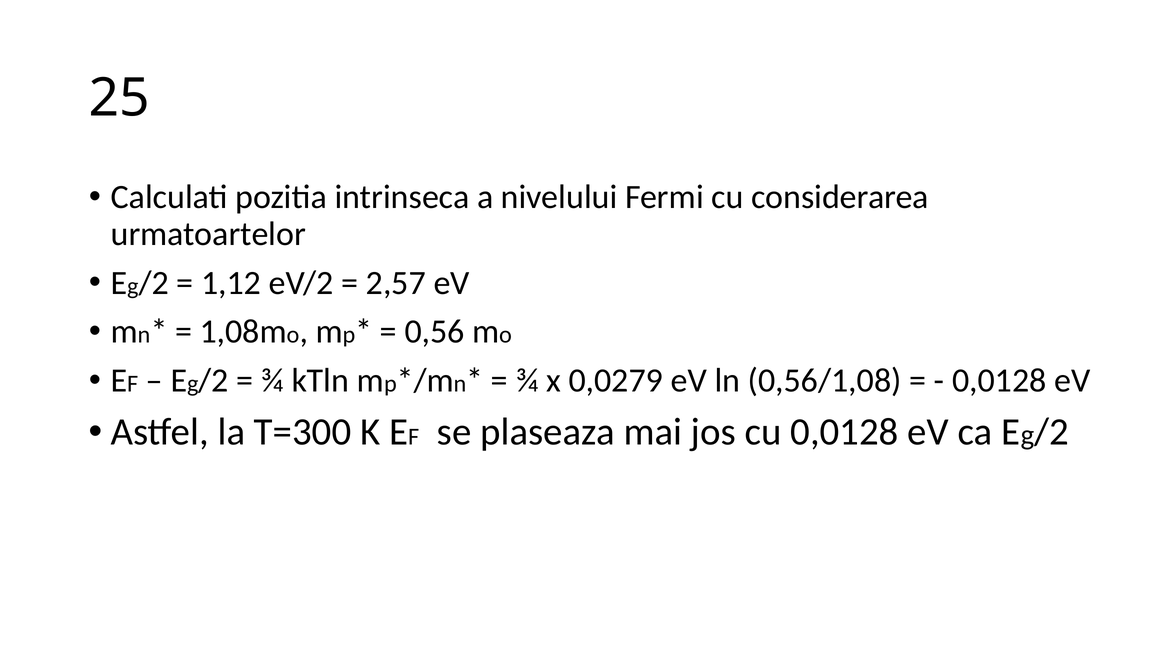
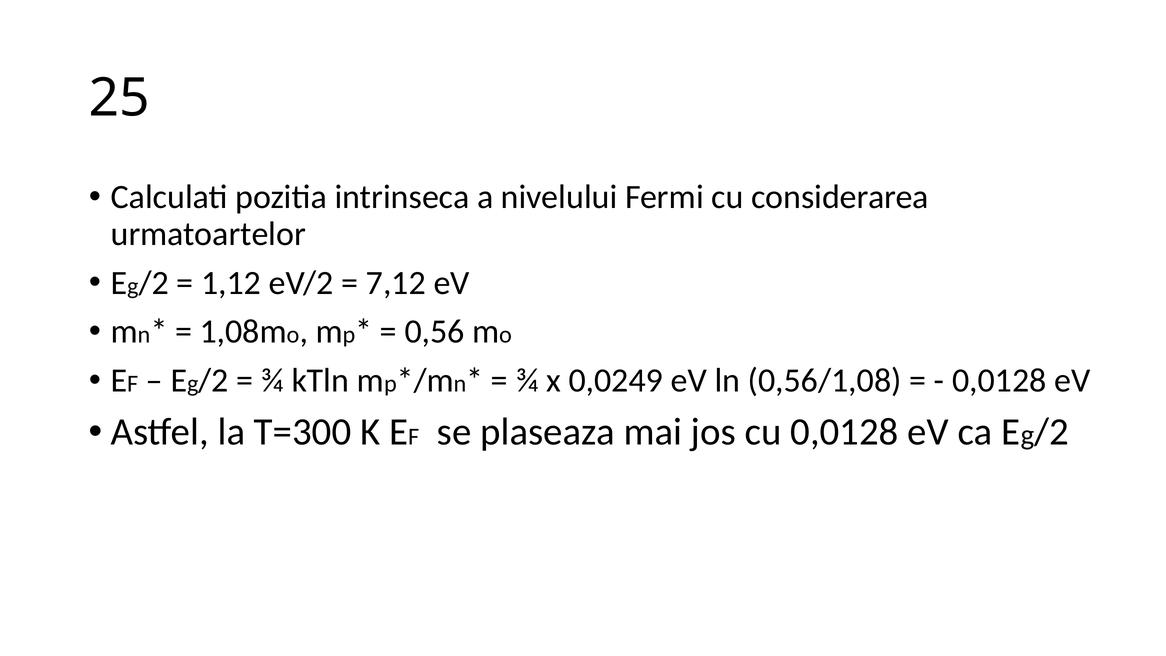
2,57: 2,57 -> 7,12 (396, 283)
0,0279: 0,0279 -> 0,0249 (616, 381)
